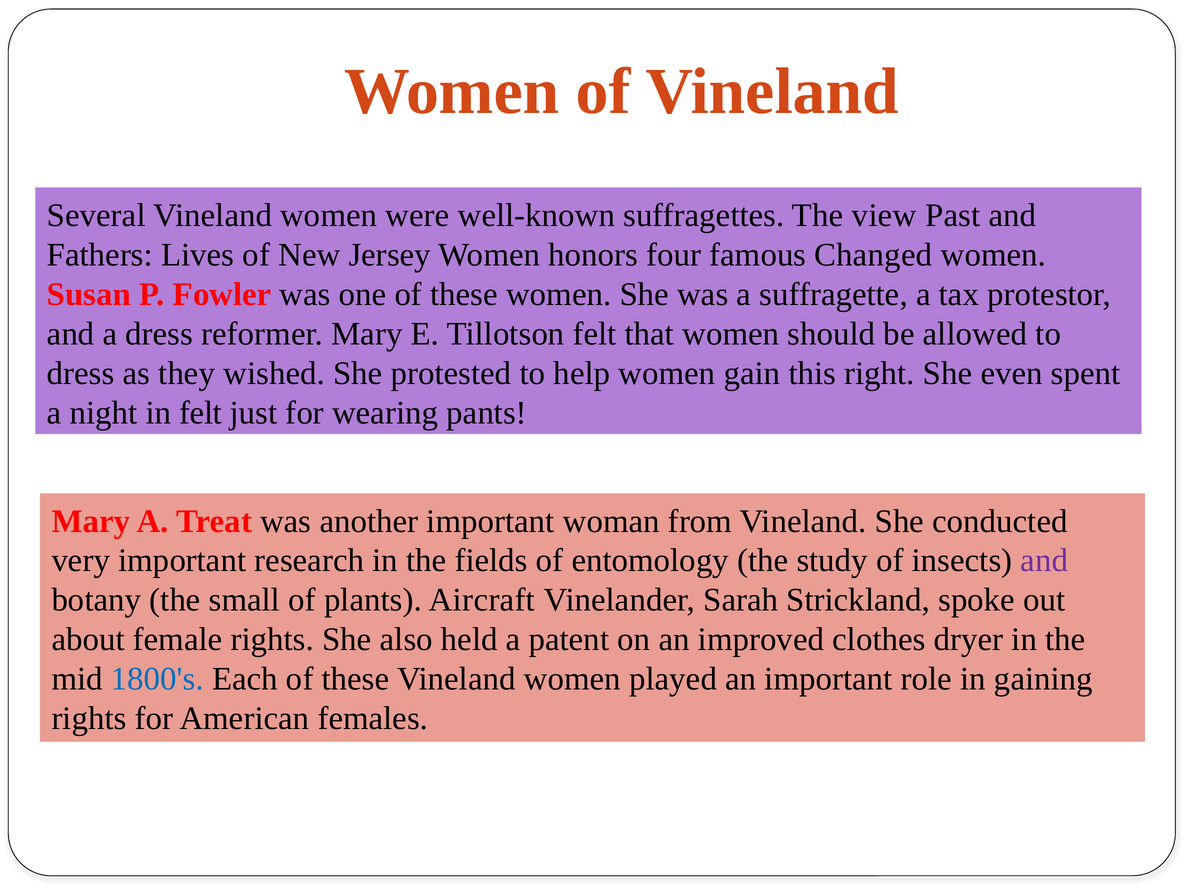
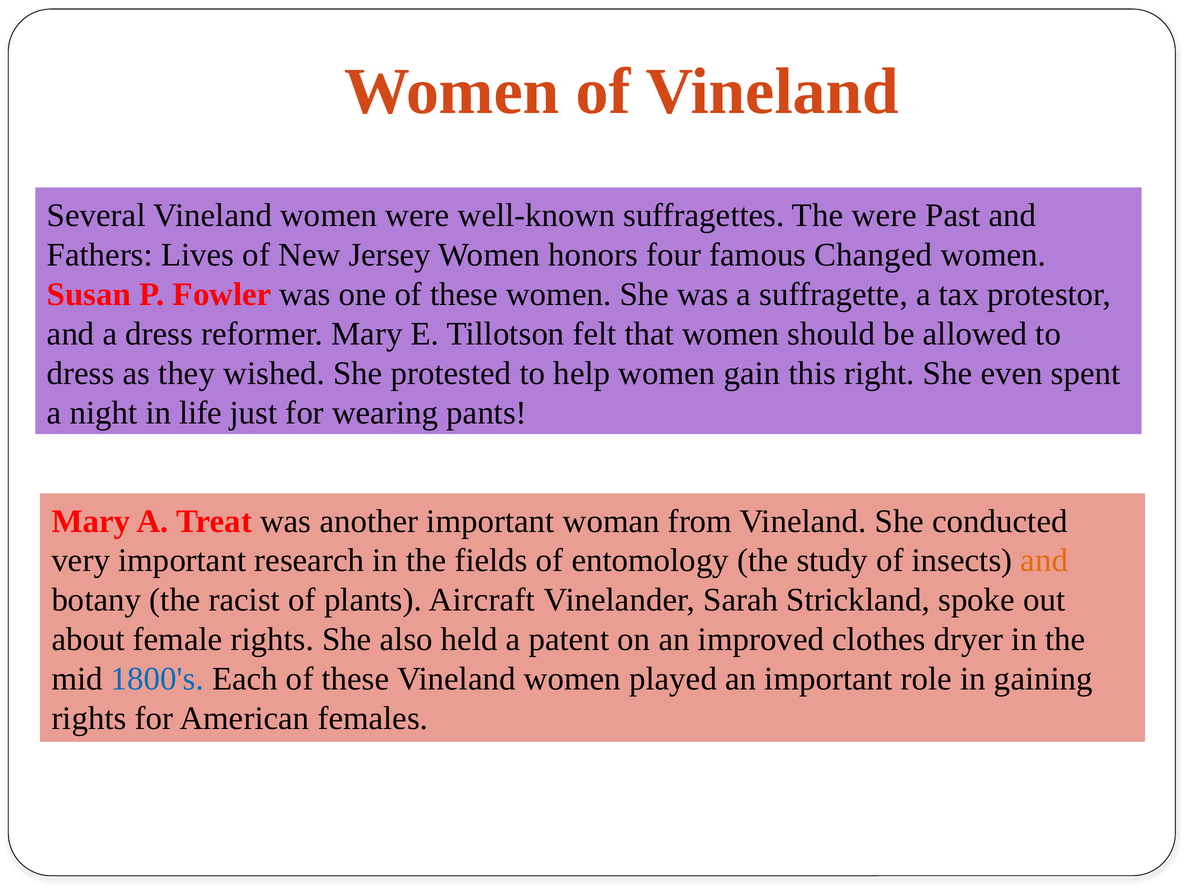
The view: view -> were (884, 215)
in felt: felt -> life (201, 413)
and colour: purple -> orange (1044, 561)
small: small -> racist (244, 600)
